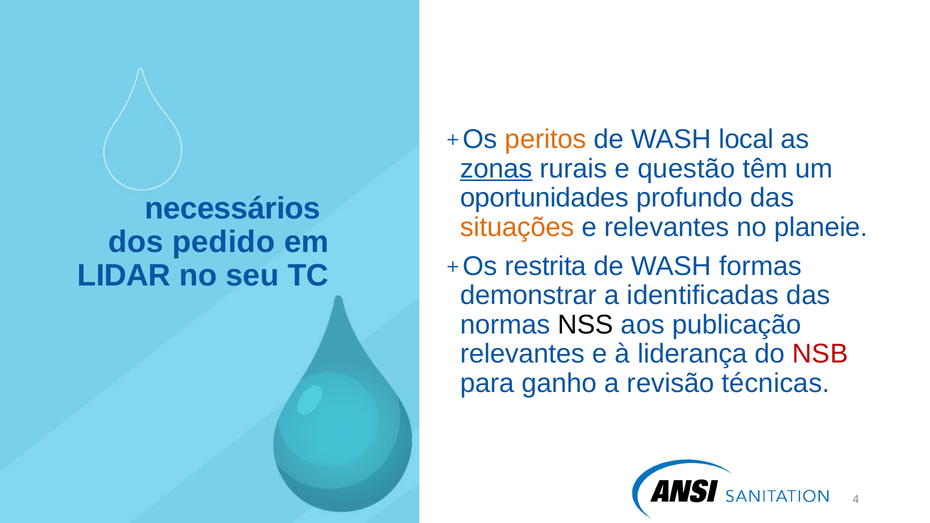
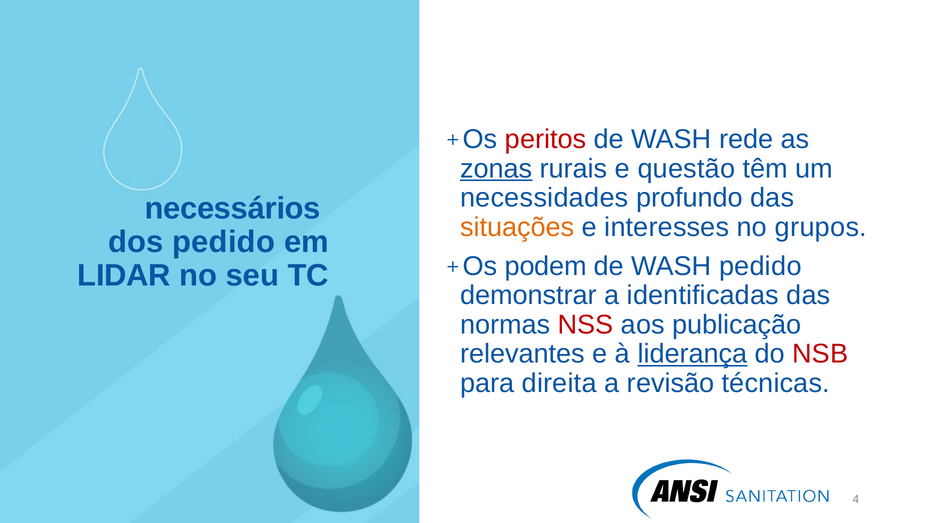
peritos colour: orange -> red (546, 139)
local: local -> rede (746, 139)
oportunidades: oportunidades -> necessidades (544, 198)
e relevantes: relevantes -> interesses (667, 227)
planeie: planeie -> grupos (821, 227)
restrita: restrita -> podem (546, 266)
WASH formas: formas -> pedido (760, 266)
NSS colour: black -> red (586, 325)
liderança underline: none -> present (692, 354)
ganho: ganho -> direita (559, 383)
